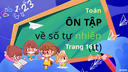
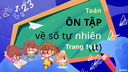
nhiên colour: light green -> white (88, 36)
